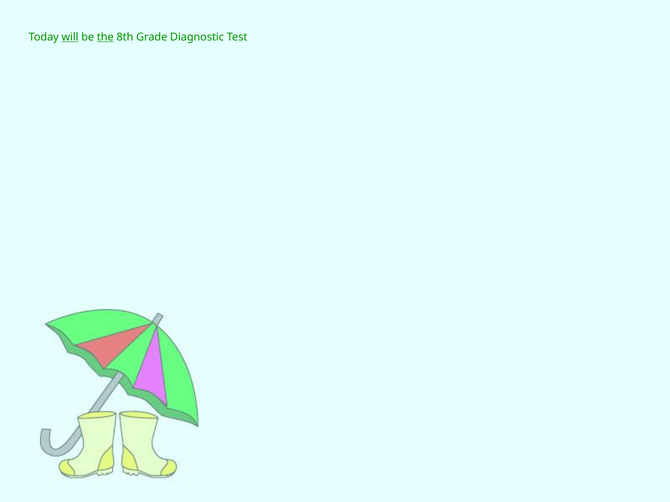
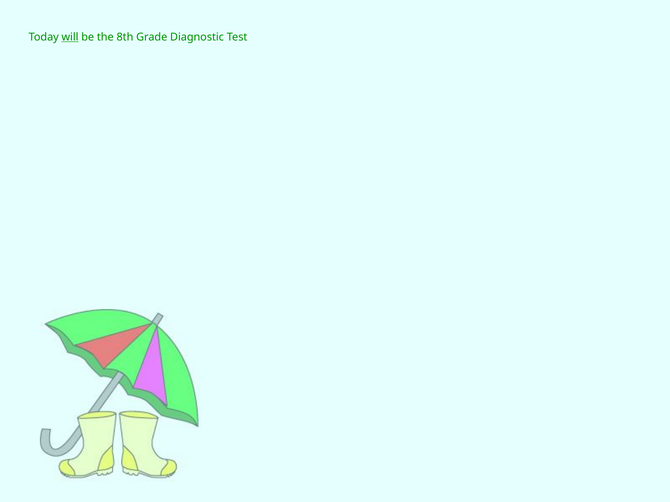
the underline: present -> none (105, 37)
